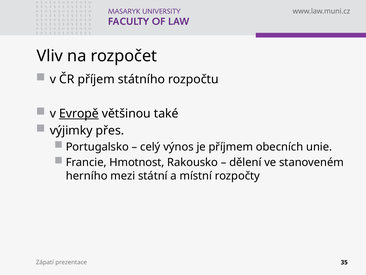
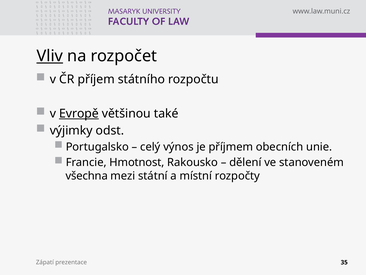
Vliv underline: none -> present (50, 56)
přes: přes -> odst (110, 130)
herního: herního -> všechna (87, 176)
